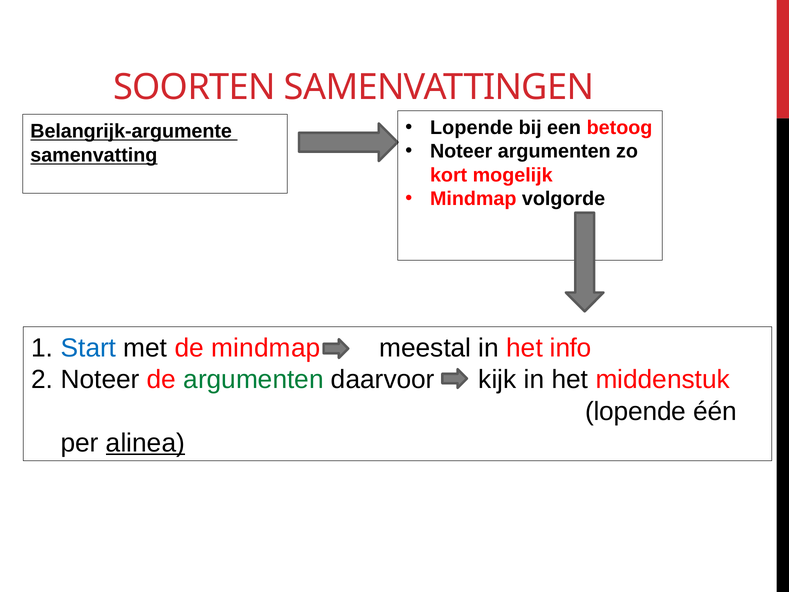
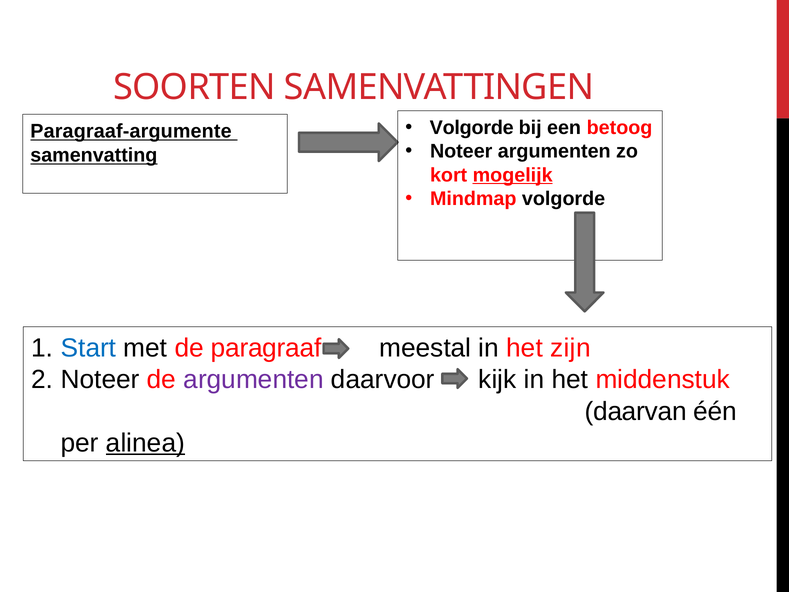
Lopende: Lopende -> Volgorde (472, 128)
Belangrijk-argumente: Belangrijk-argumente -> Paragraaf-argumente (131, 131)
mogelijk underline: none -> present (513, 175)
de mindmap: mindmap -> paragraaf (266, 348)
info: info -> zijn (571, 348)
argumenten colour: green -> purple (254, 380)
lopende: lopende -> daarvan (636, 411)
